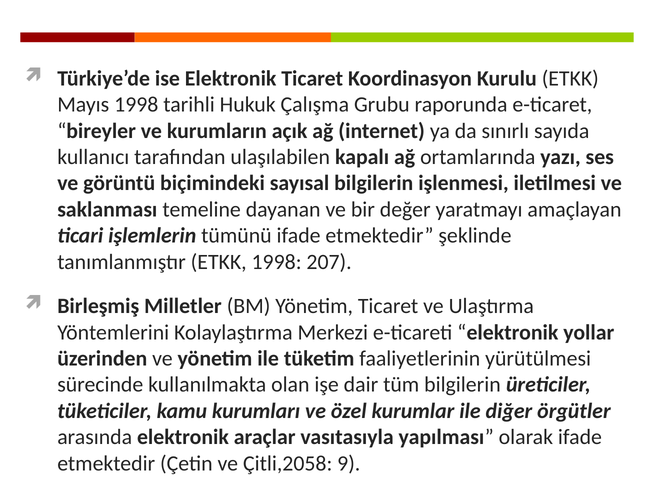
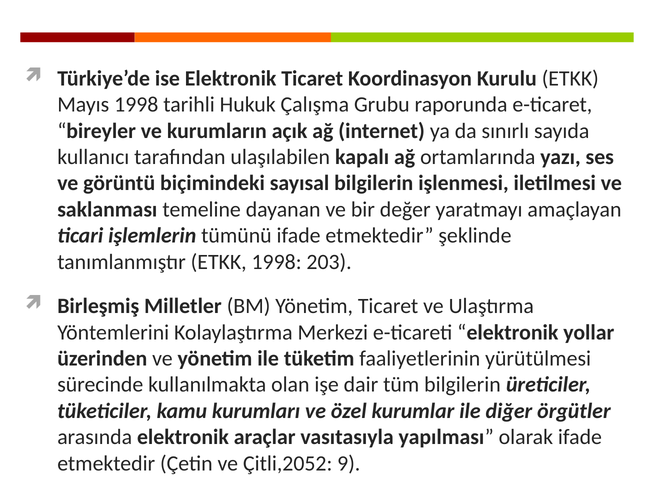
207: 207 -> 203 (329, 262)
Çitli,2058: Çitli,2058 -> Çitli,2052 (288, 463)
